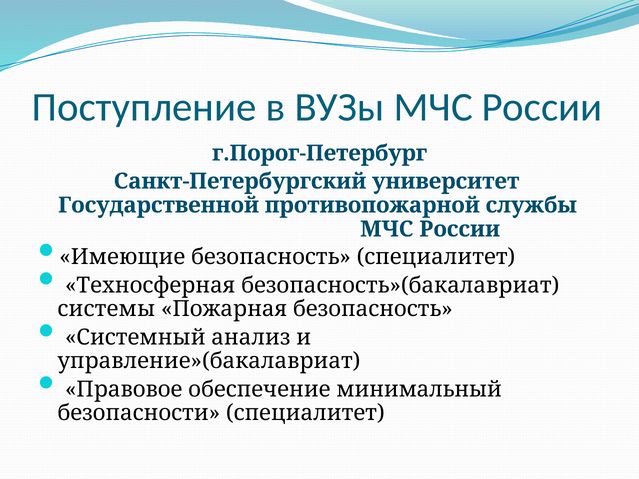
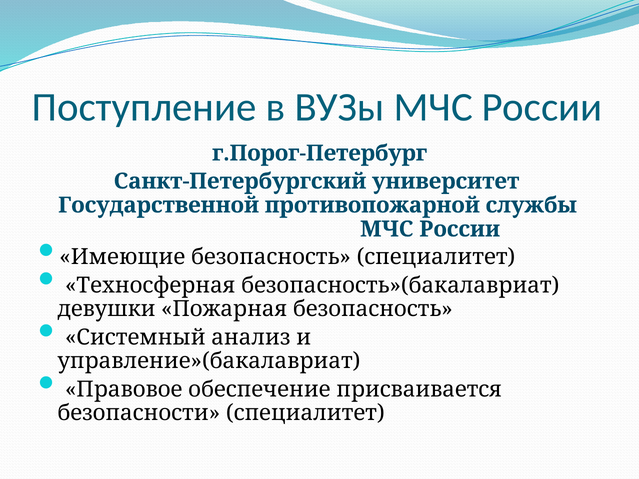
системы: системы -> девушки (107, 309)
минимальный: минимальный -> присваивается (419, 389)
